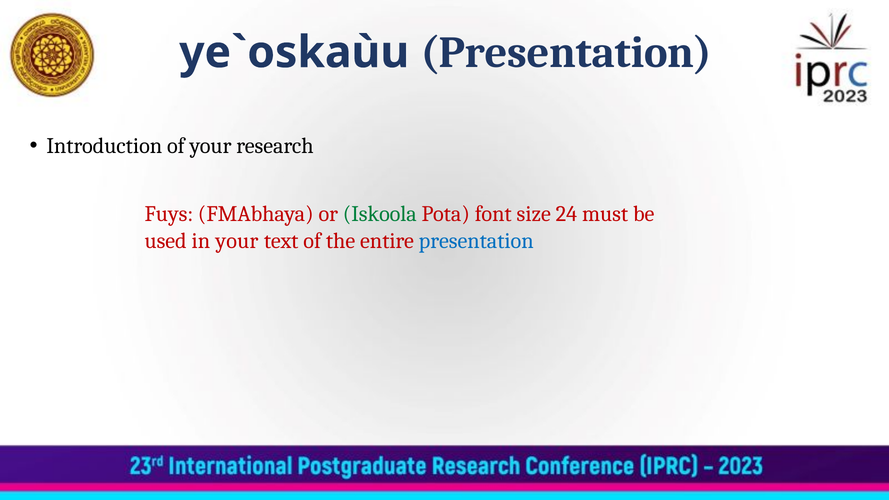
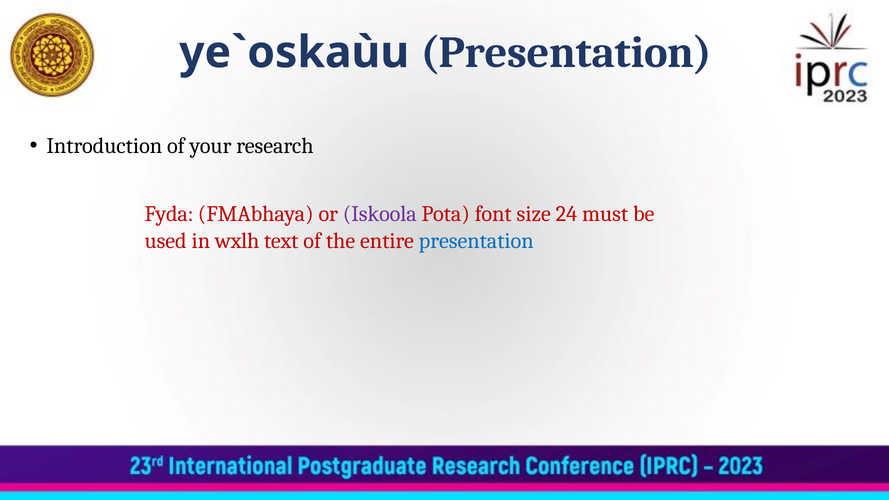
Fuys: Fuys -> Fyda (169, 214)
Iskoola colour: green -> purple (380, 214)
in your: your -> wxlh (237, 241)
